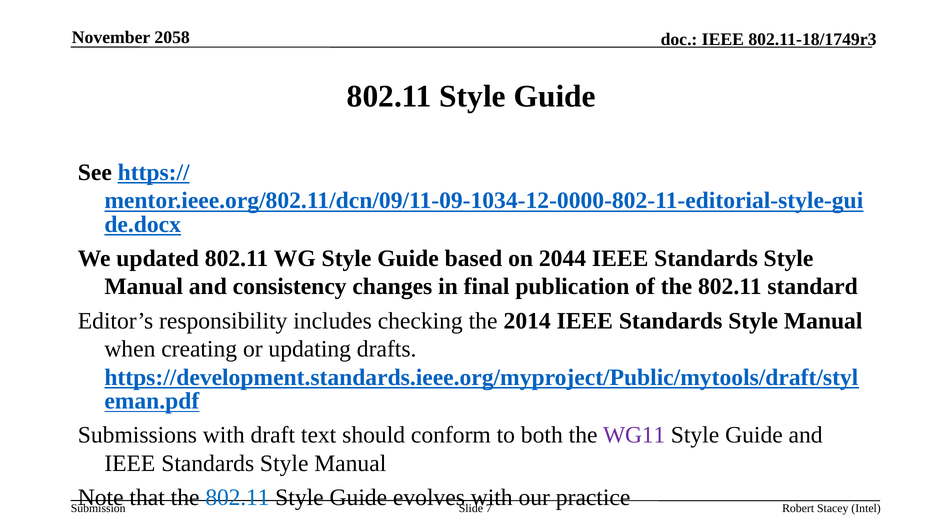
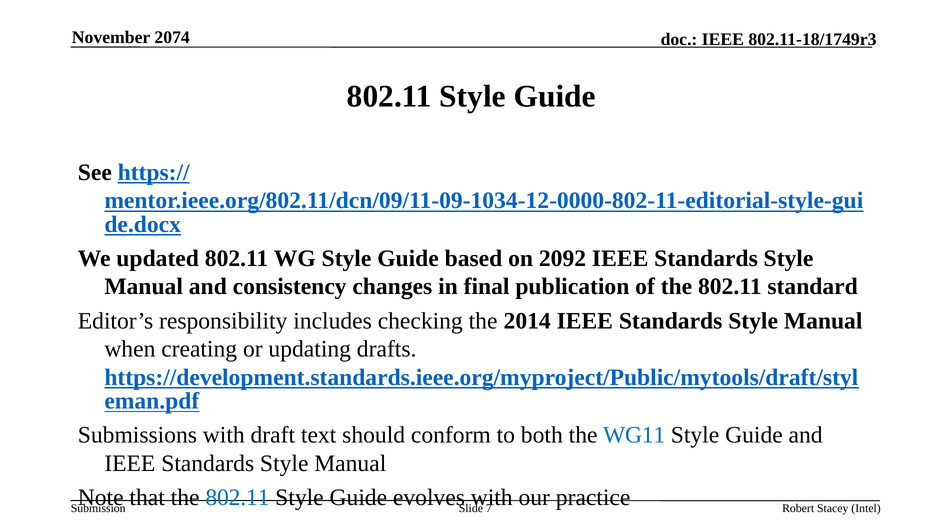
2058: 2058 -> 2074 (172, 37)
2044: 2044 -> 2092 (563, 259)
WG11 colour: purple -> blue (634, 435)
